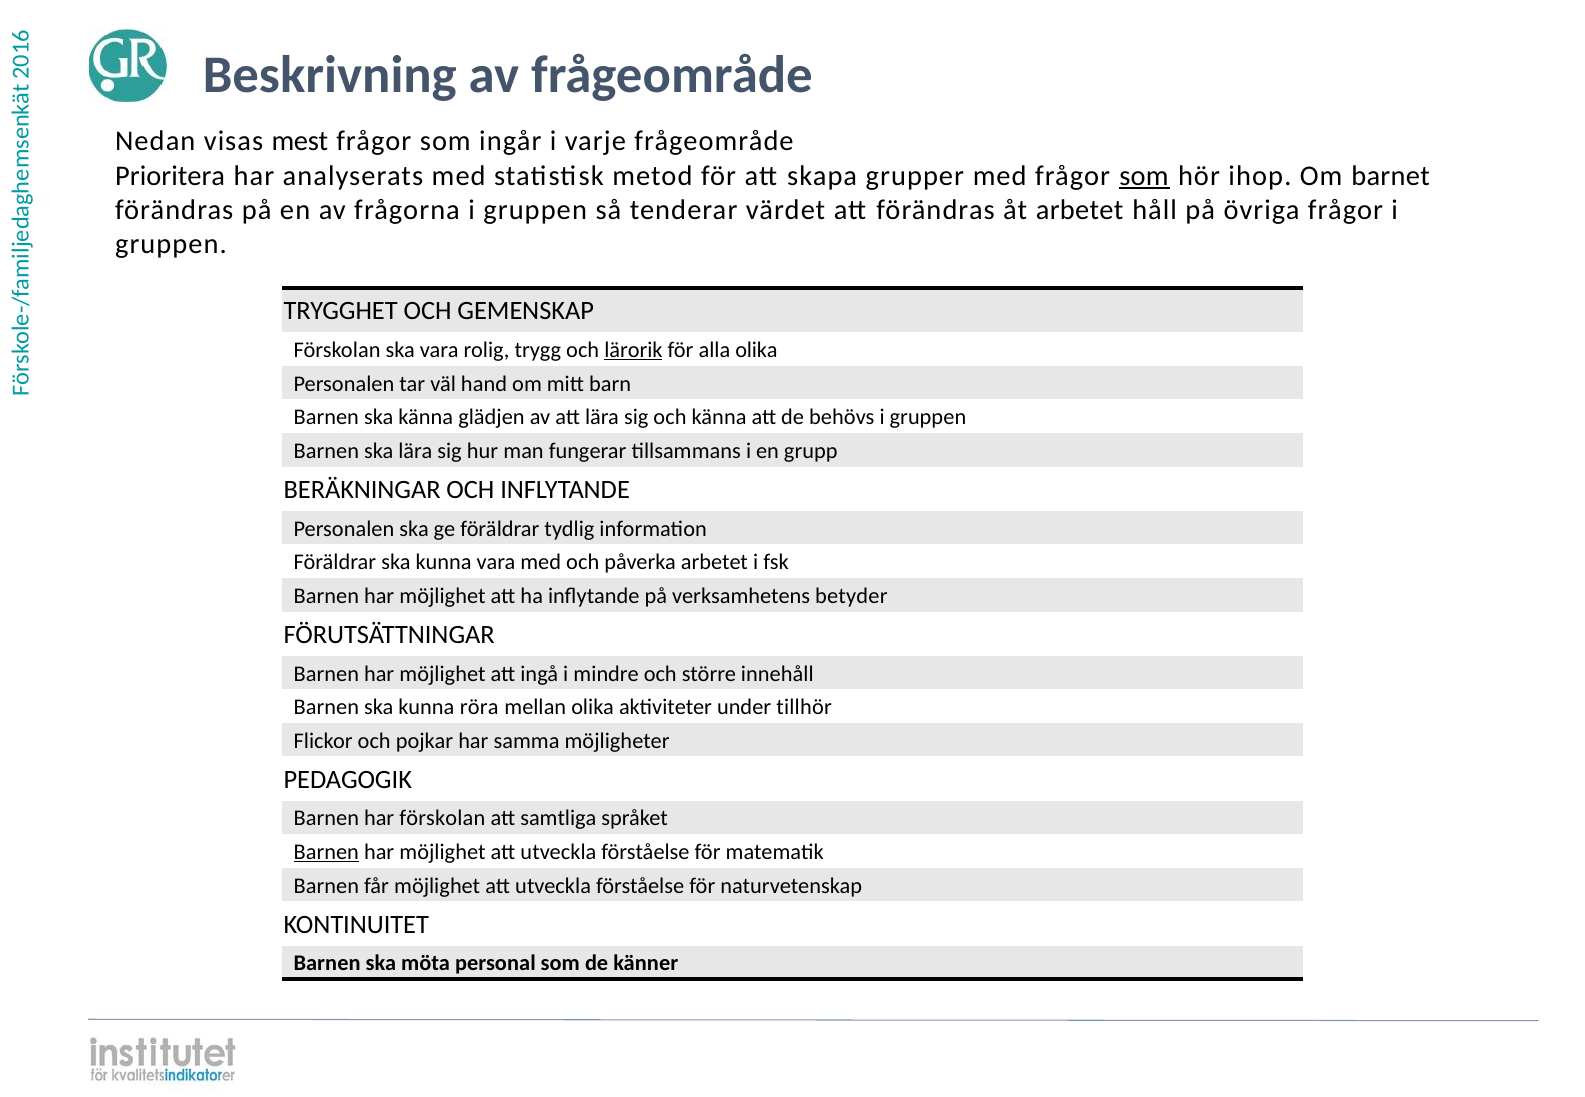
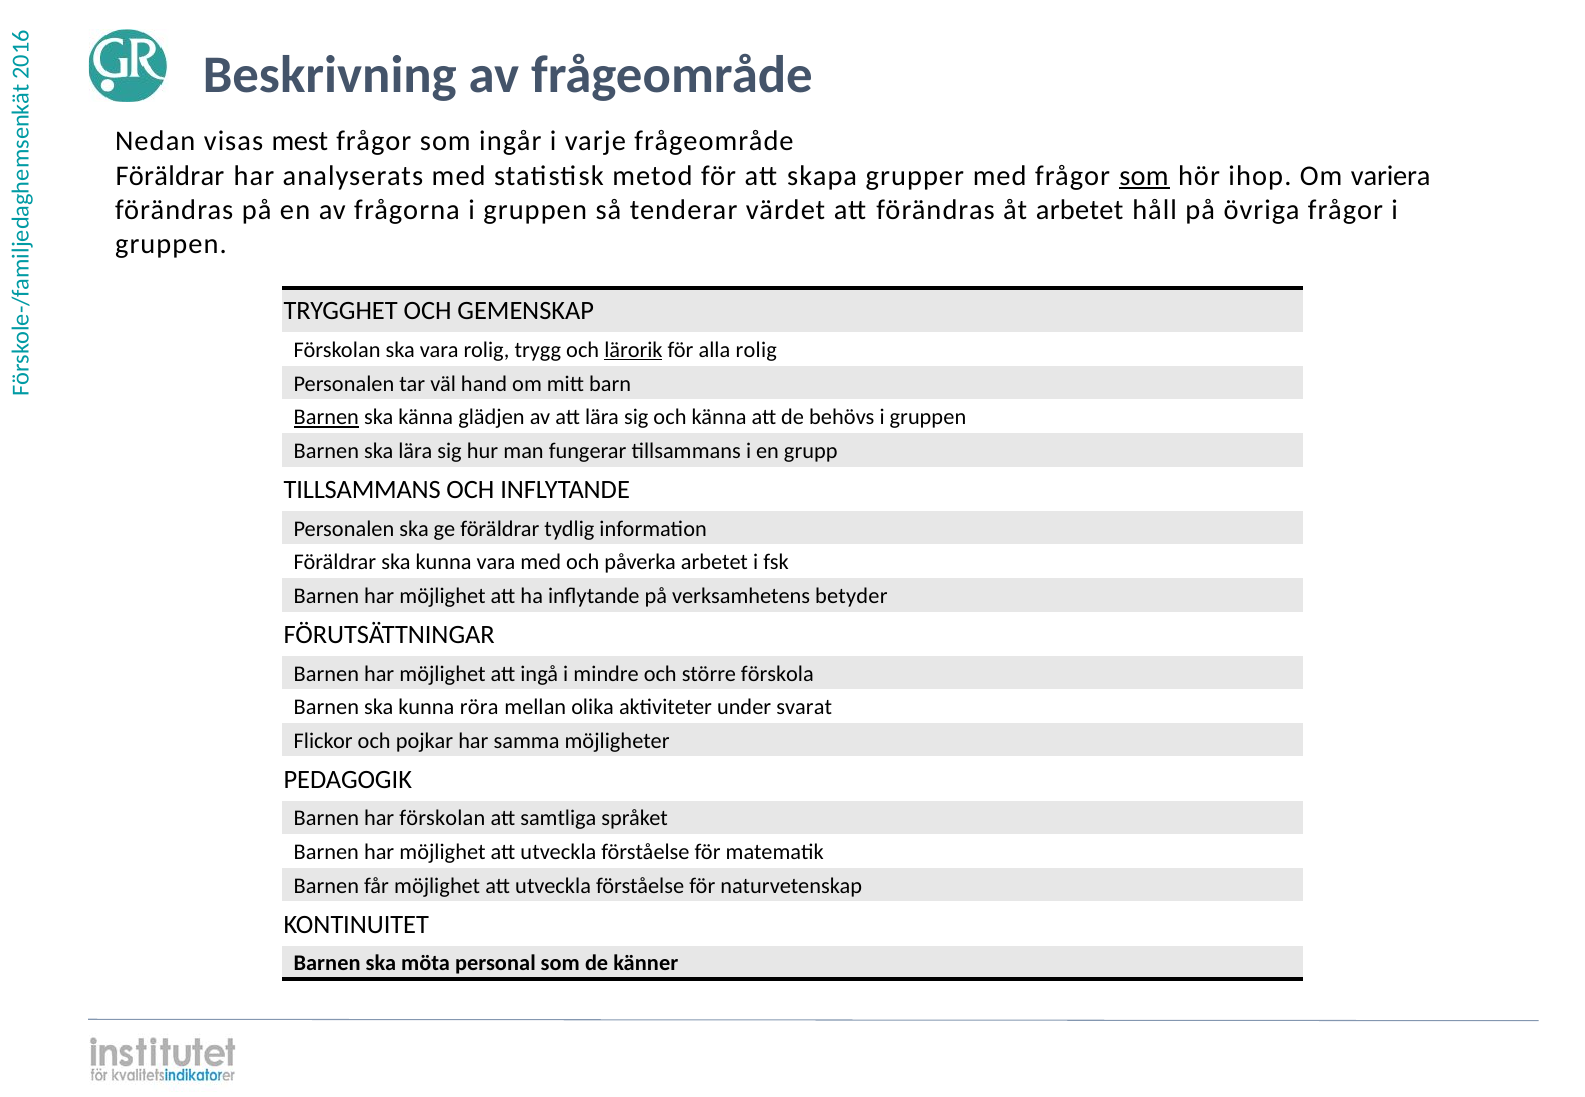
Prioritera: Prioritera -> Föräldrar (170, 176)
barnet: barnet -> variera (1391, 176)
alla olika: olika -> rolig (756, 350)
Barnen underline: none -> present (326, 417)
BERÄKNINGAR: BERÄKNINGAR -> TILLSAMMANS (362, 490)
innehåll: innehåll -> förskola (777, 674)
tillhör: tillhör -> svarat (804, 707)
Barnen underline: present -> none (326, 852)
